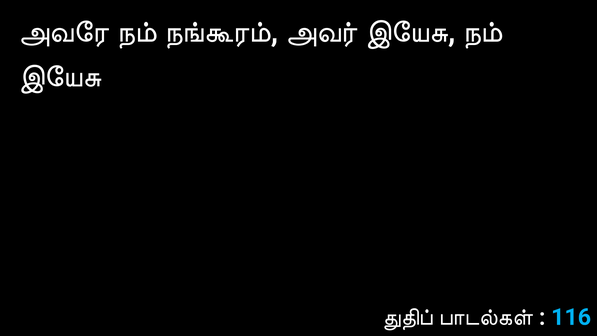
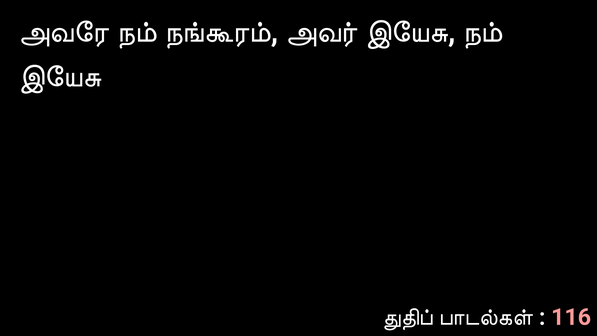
116 colour: light blue -> pink (571, 317)
